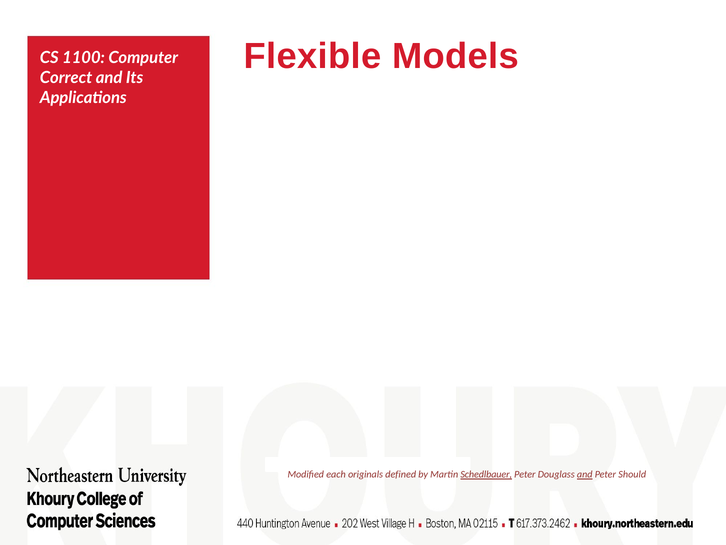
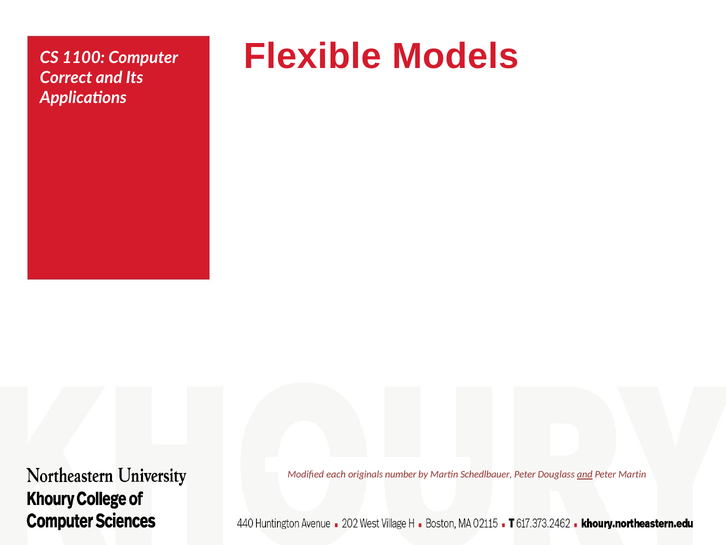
defined: defined -> number (401, 474)
Schedlbauer underline: present -> none (486, 474)
Peter Should: Should -> Martin (632, 474)
